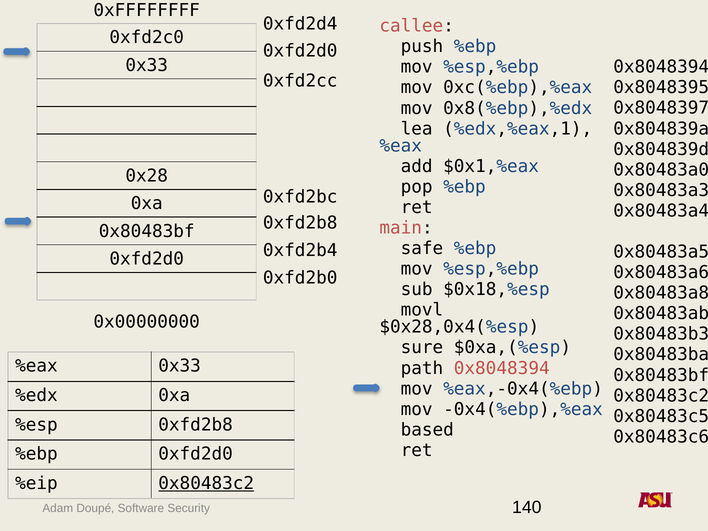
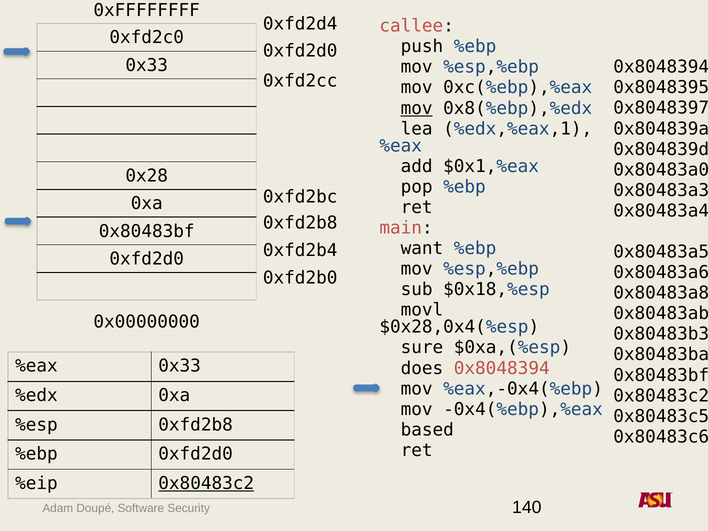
mov underline: none -> present (417, 108)
safe: safe -> want (422, 248)
path: path -> does (422, 368)
